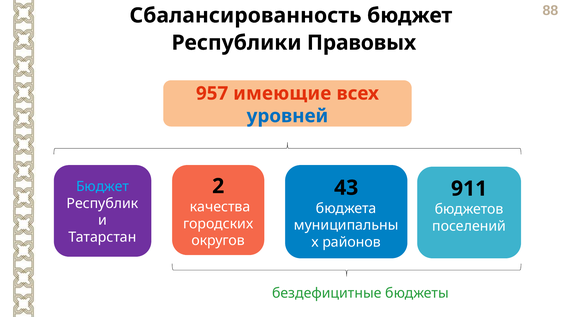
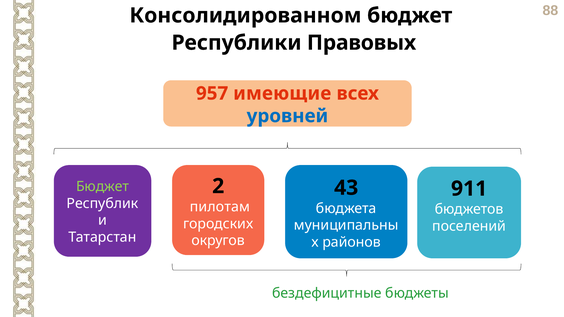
Сбалансированность: Сбалансированность -> Консолидированном (246, 16)
Бюджет colour: light blue -> light green (103, 187)
качества: качества -> пилотам (220, 207)
